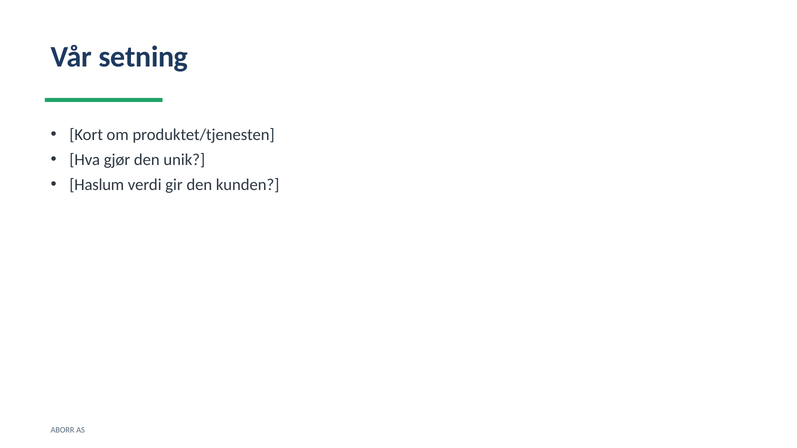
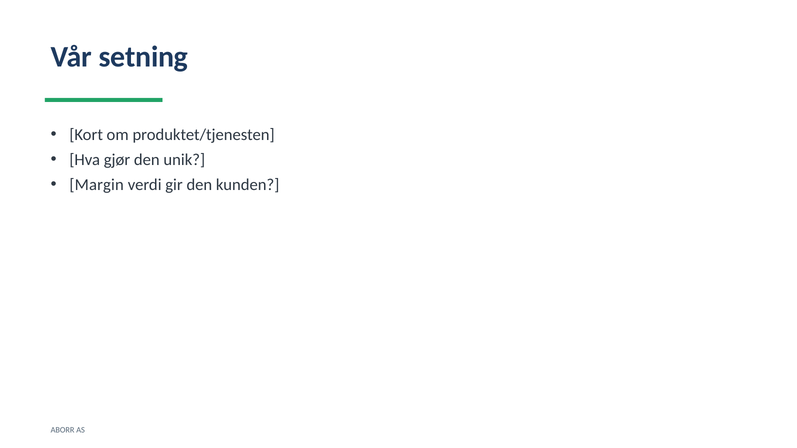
Haslum: Haslum -> Margin (97, 185)
